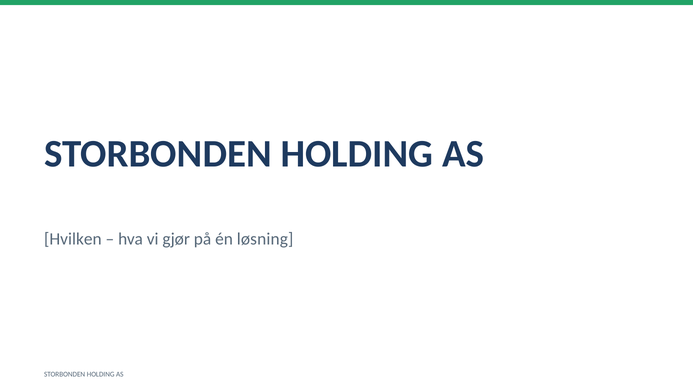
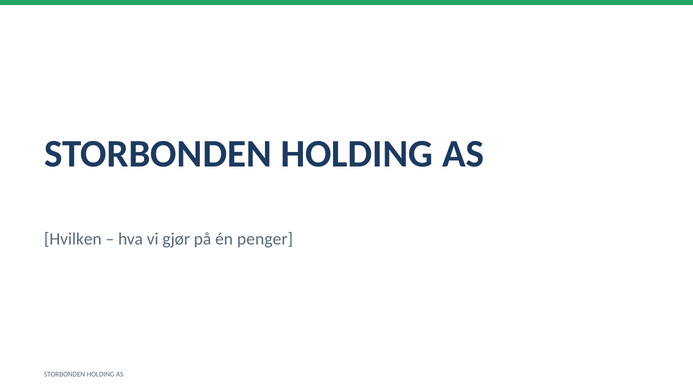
løsning: løsning -> penger (265, 239)
